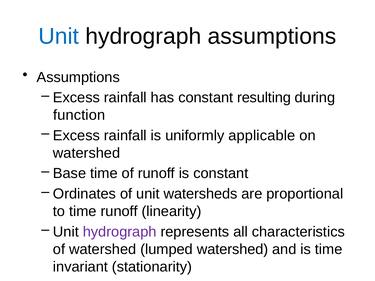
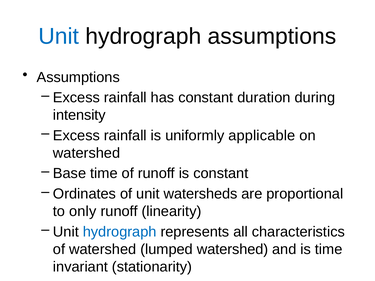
resulting: resulting -> duration (264, 98)
function: function -> intensity (79, 115)
to time: time -> only (83, 212)
hydrograph colour: purple -> blue (120, 232)
